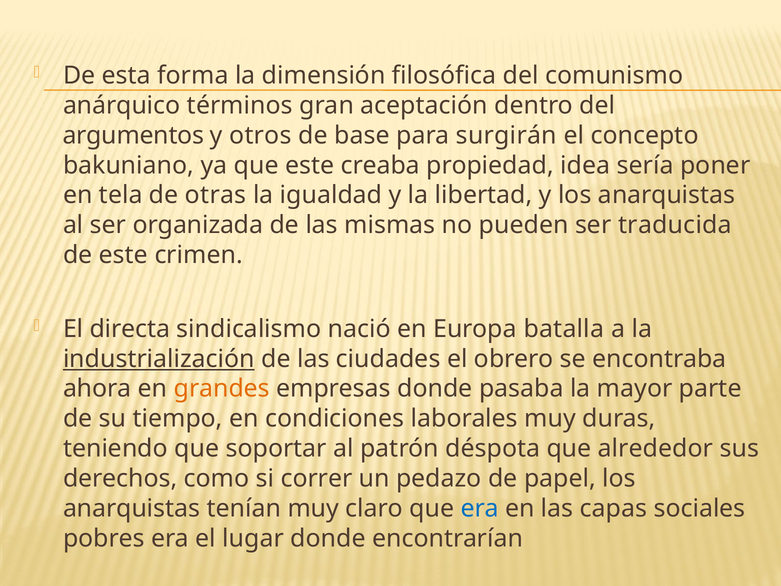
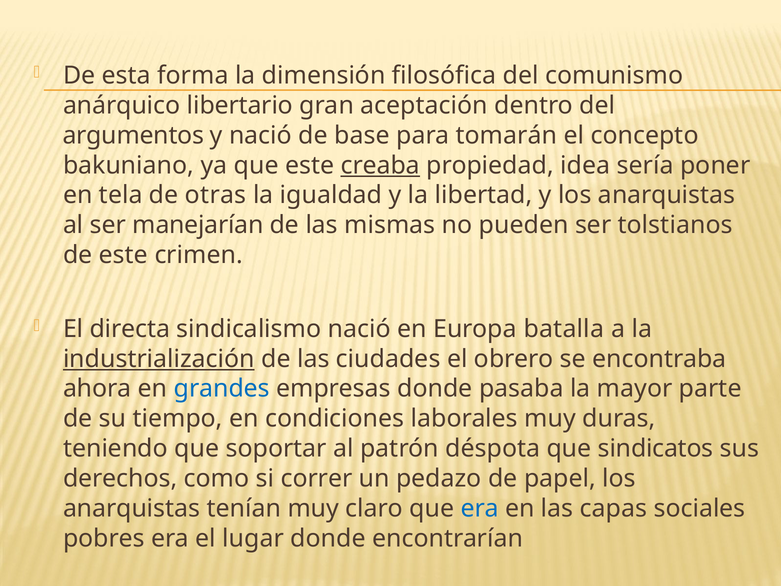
términos: términos -> libertario (240, 105)
y otros: otros -> nació (261, 135)
surgirán: surgirán -> tomarán (506, 135)
creaba underline: none -> present (380, 165)
organizada: organizada -> manejarían (198, 225)
traducida: traducida -> tolstianos (675, 225)
grandes colour: orange -> blue (222, 389)
alrededor: alrededor -> sindicatos (656, 448)
